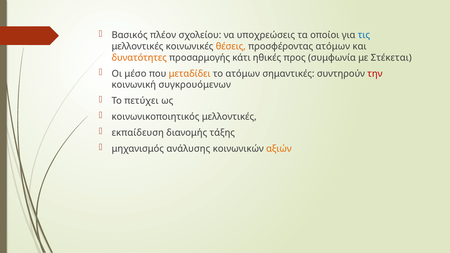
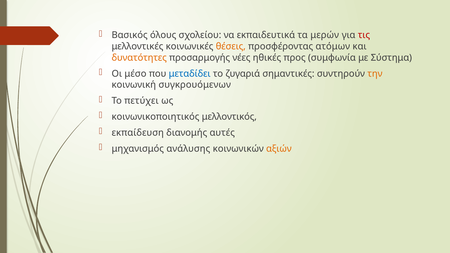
πλέον: πλέον -> όλους (163, 35)
υποχρεώσεις: υποχρεώσεις -> εκπαιδευτικά (266, 35)
οποίοι: οποίοι -> μερών (325, 35)
τις colour: blue -> red (364, 35)
κάτι: κάτι -> νέες (241, 58)
Στέκεται: Στέκεται -> Σύστημα (391, 58)
μεταδίδει colour: orange -> blue (190, 74)
το ατόμων: ατόμων -> ζυγαριά (243, 74)
την colour: red -> orange (375, 74)
κοινωνικοποιητικός μελλοντικές: μελλοντικές -> μελλοντικός (229, 117)
τάξης: τάξης -> αυτές (222, 133)
